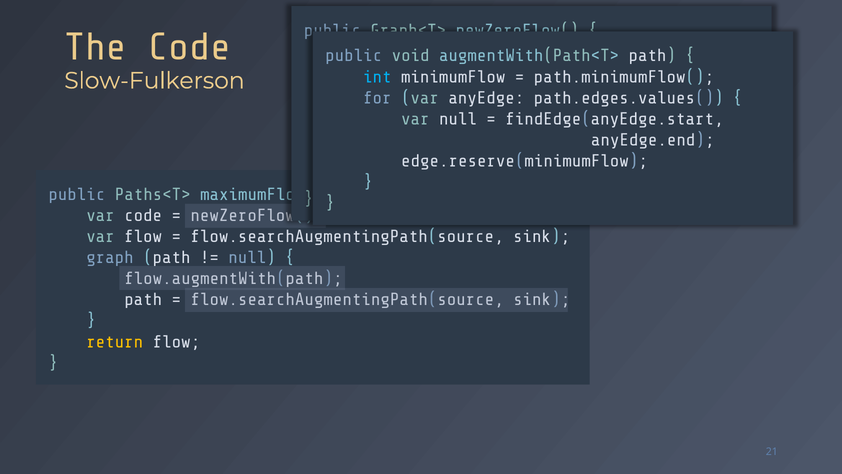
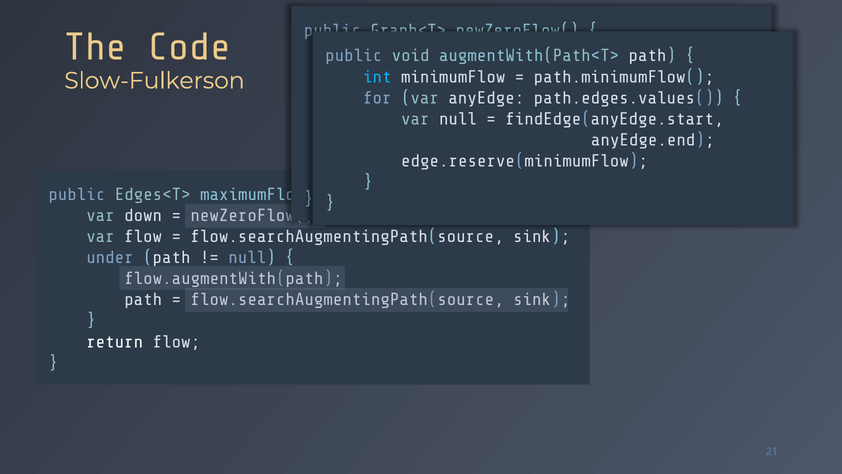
Paths<T>: Paths<T> -> Edges<T> (153, 194)
var code: code -> down (143, 215)
graph: graph -> under (110, 257)
return colour: yellow -> white (115, 341)
